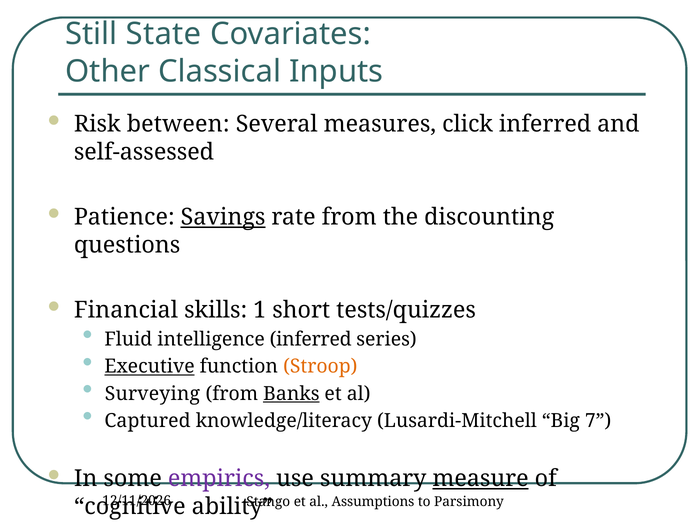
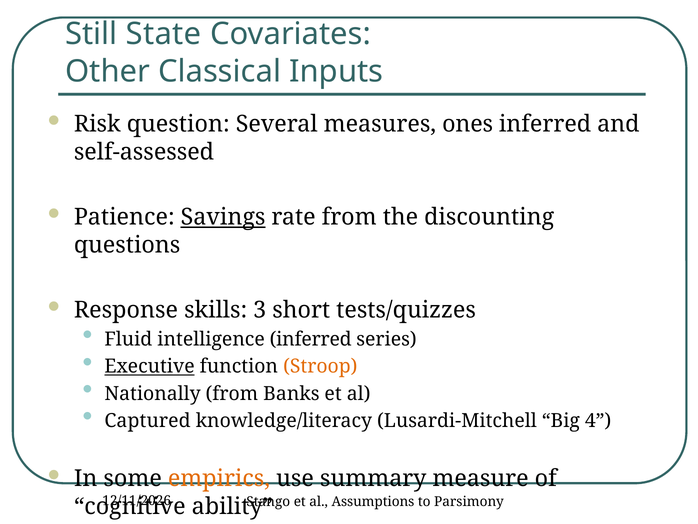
between: between -> question (178, 124)
click: click -> ones (468, 124)
Financial: Financial -> Response (126, 310)
1: 1 -> 3 (260, 310)
Surveying: Surveying -> Nationally (153, 393)
Banks underline: present -> none (291, 393)
7: 7 -> 4 (598, 421)
empirics colour: purple -> orange (219, 478)
measure underline: present -> none (481, 478)
